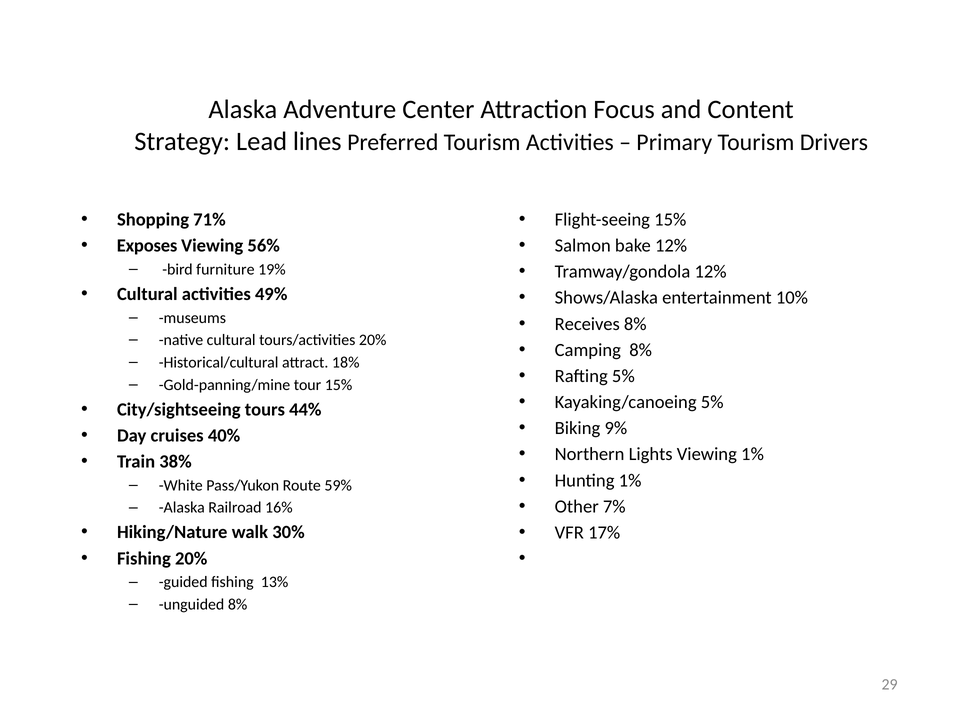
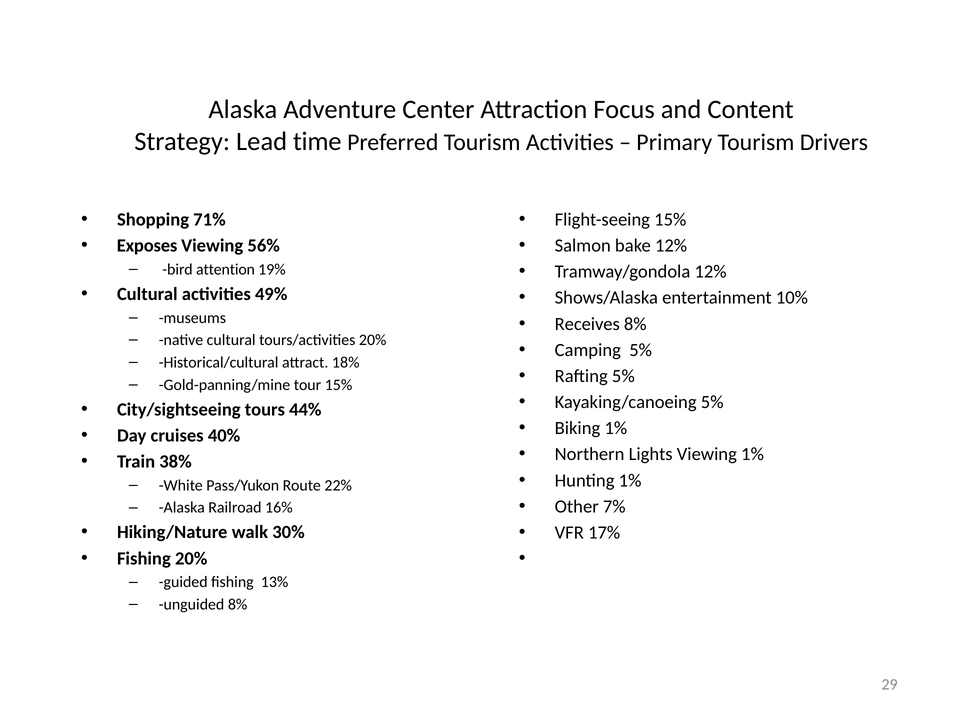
lines: lines -> time (317, 141)
furniture: furniture -> attention (226, 269)
Camping 8%: 8% -> 5% (641, 350)
Biking 9%: 9% -> 1% (616, 428)
59%: 59% -> 22% (338, 485)
